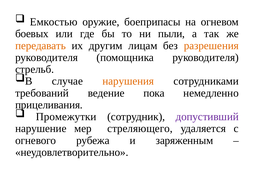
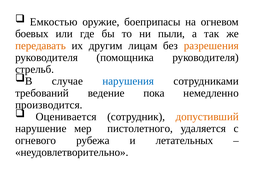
нарушения colour: orange -> blue (128, 81)
прицеливания: прицеливания -> производится (49, 105)
Промежутки: Промежутки -> Оценивается (66, 116)
допустивший colour: purple -> orange (207, 116)
стреляющего: стреляющего -> пистолетного (140, 128)
заряженным: заряженным -> летательных (184, 140)
